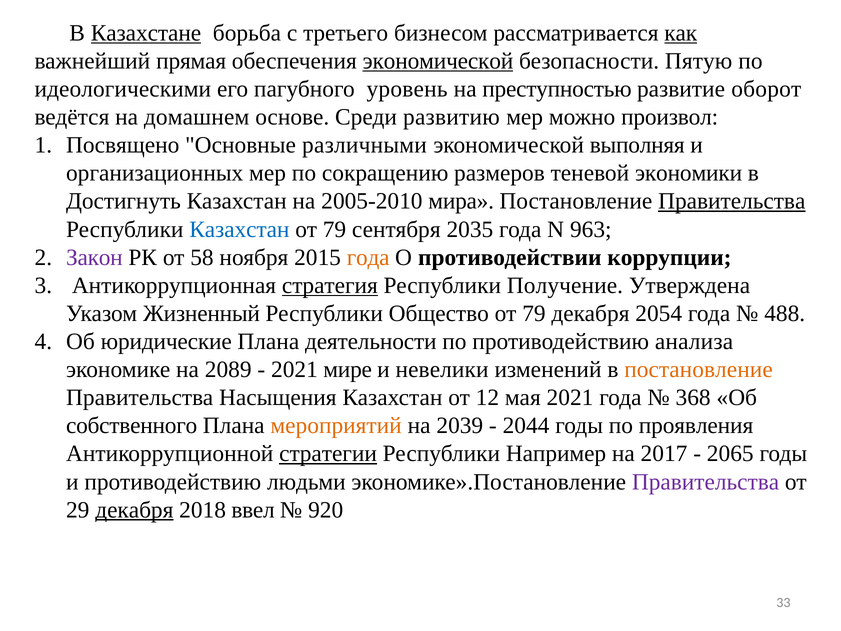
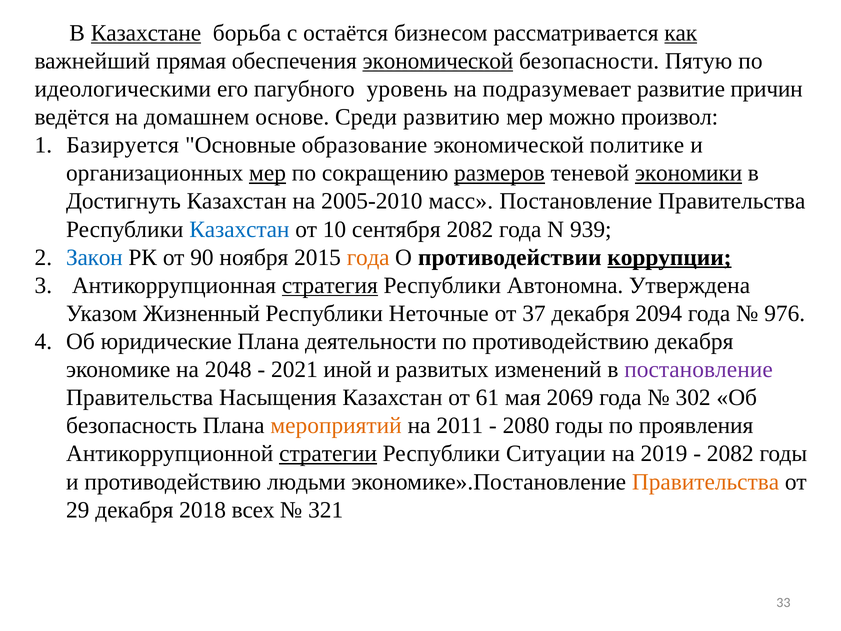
третьего: третьего -> остаётся (346, 33)
преступностью: преступностью -> подразумевает (557, 89)
оборот: оборот -> причин (767, 89)
Посвящено: Посвящено -> Базируется (123, 145)
различными: различными -> образование (365, 145)
выполняя: выполняя -> политике (637, 145)
мер underline: none -> present (268, 173)
размеров underline: none -> present (499, 173)
экономики underline: none -> present (689, 173)
мира: мира -> масс (461, 201)
Правительства underline: present -> none (732, 201)
79: 79 -> 10 (334, 229)
сентября 2035: 2035 -> 2082 (470, 229)
963: 963 -> 939 (591, 229)
Закон colour: purple -> blue (94, 257)
58: 58 -> 90 (202, 257)
коррупции underline: none -> present (669, 257)
Получение: Получение -> Автономна (565, 285)
Общество: Общество -> Неточные (439, 313)
79: 79 -> 37 (534, 313)
2054: 2054 -> 2094 (659, 313)
488: 488 -> 976 (785, 313)
противодействию анализа: анализа -> декабря (694, 341)
2089: 2089 -> 2048 (228, 369)
мире: мире -> иной (348, 369)
невелики: невелики -> развитых (442, 369)
постановление colour: orange -> purple (699, 369)
12: 12 -> 61 (487, 397)
мая 2021: 2021 -> 2069 (570, 397)
368: 368 -> 302 (693, 397)
собственного: собственного -> безопасность (132, 426)
2039: 2039 -> 2011 (460, 426)
2044: 2044 -> 2080 (526, 426)
Например: Например -> Ситуации (556, 454)
2017: 2017 -> 2019 (664, 454)
2065: 2065 -> 2082 (730, 454)
Правительства colour: purple -> orange (706, 482)
декабря underline: present -> none (134, 510)
ввел: ввел -> всех (253, 510)
920: 920 -> 321 (326, 510)
